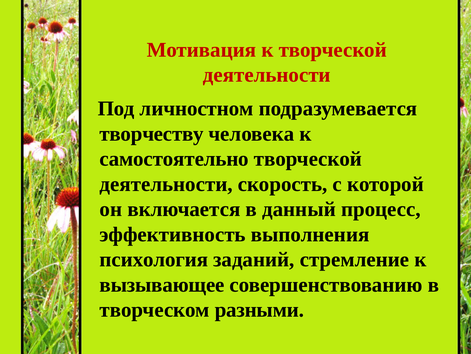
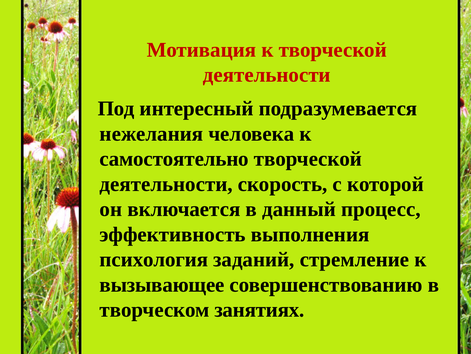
личностном: личностном -> интересный (197, 108)
творчеству: творчеству -> нежелания (151, 134)
разными: разными -> занятиях (259, 309)
